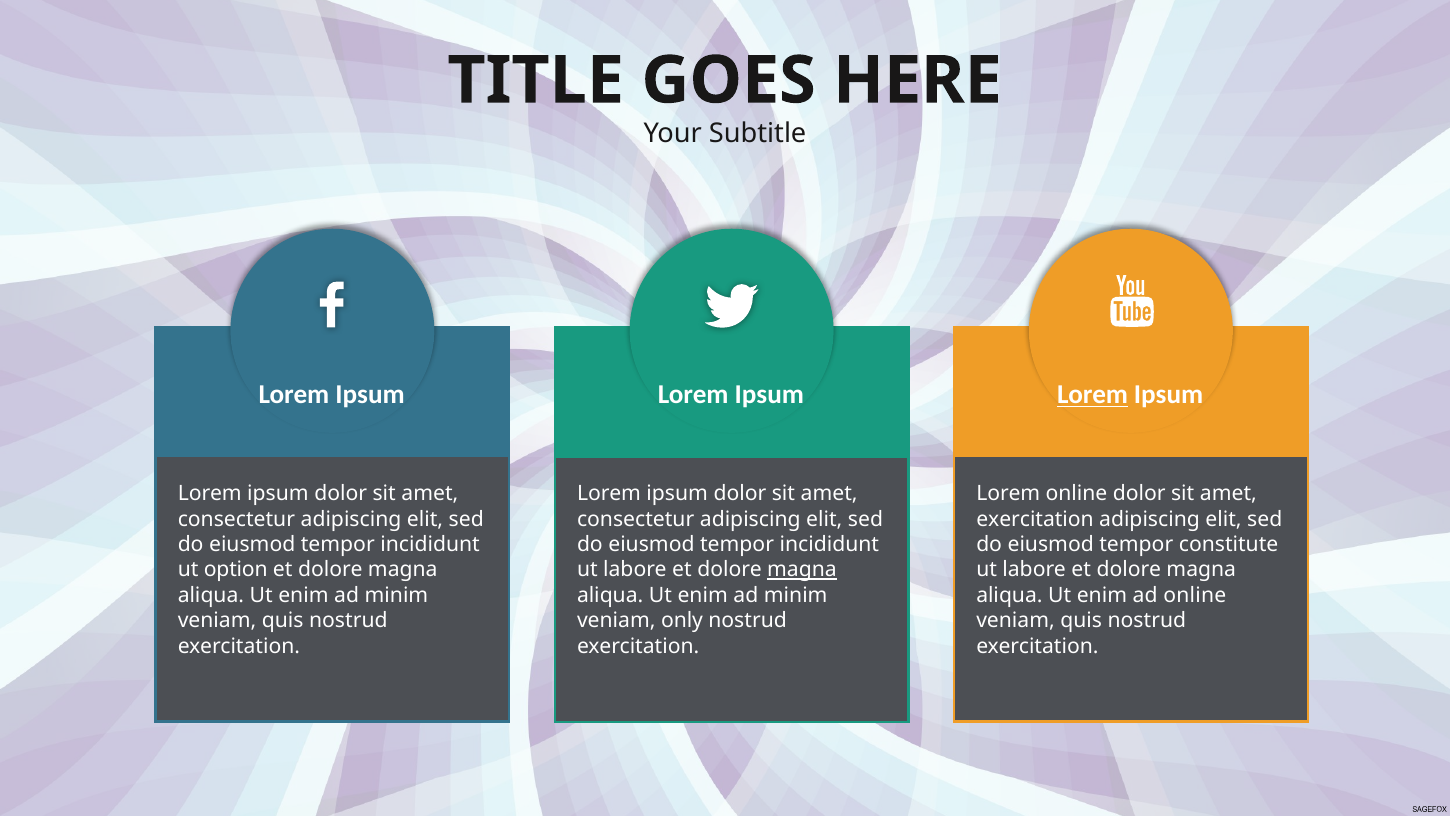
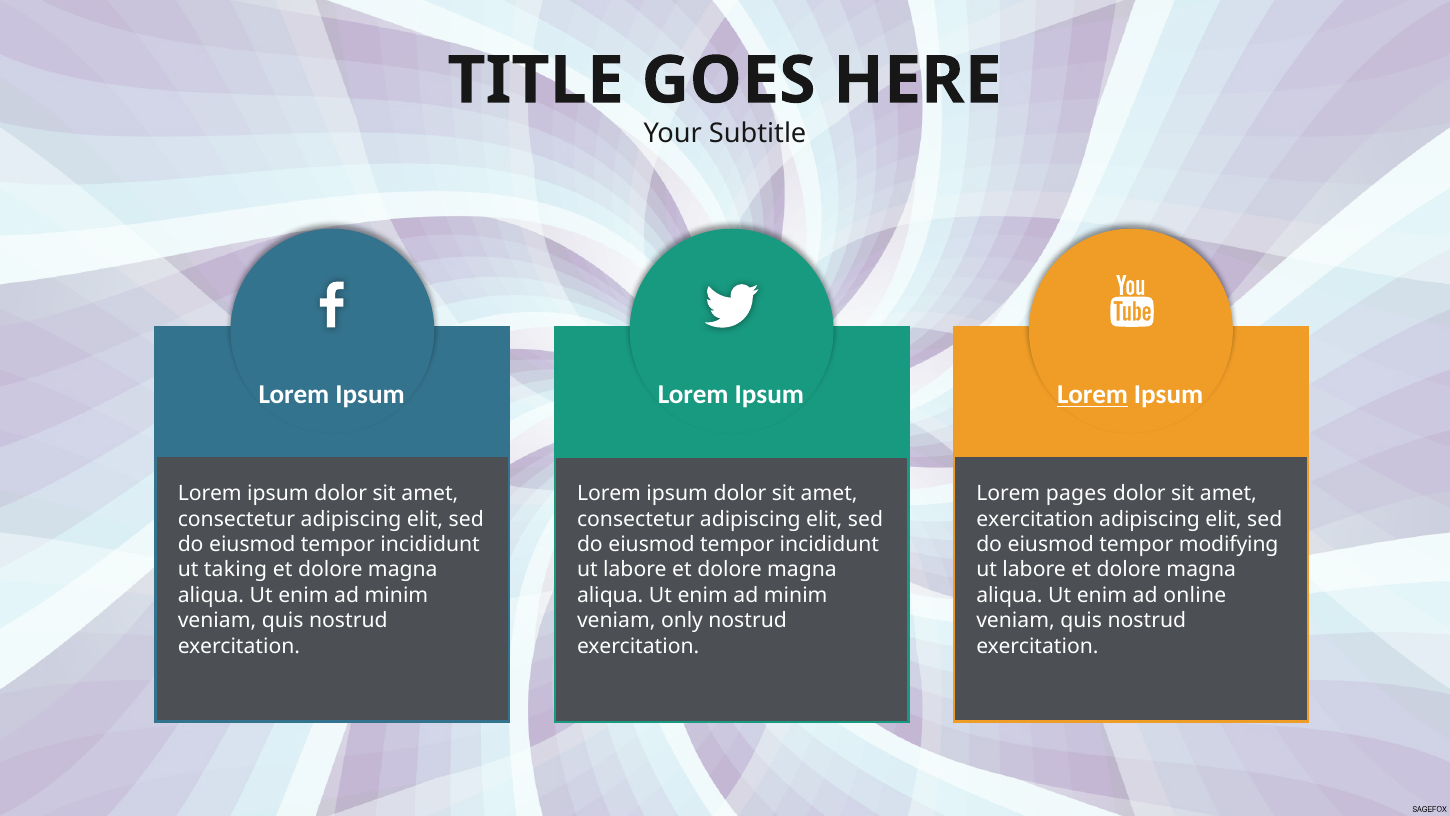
Lorem online: online -> pages (1076, 493)
constitute: constitute -> modifying (1229, 544)
option: option -> taking (236, 570)
magna underline: present -> none (802, 570)
